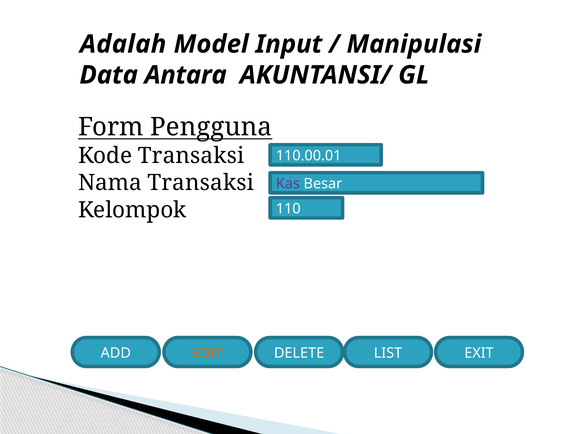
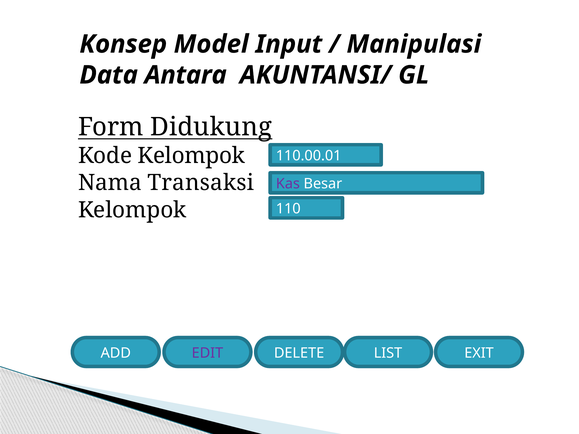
Adalah: Adalah -> Konsep (123, 44)
Pengguna: Pengguna -> Didukung (211, 127)
Kode Transaksi: Transaksi -> Kelompok (191, 156)
EDIT colour: orange -> purple (207, 353)
